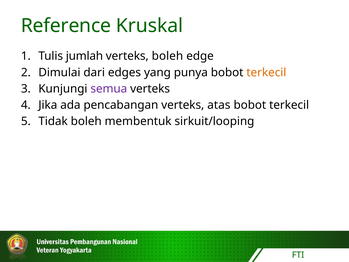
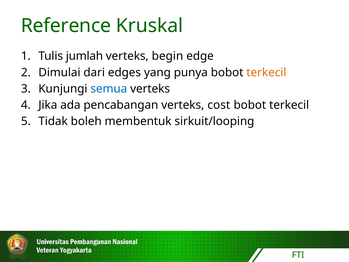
verteks boleh: boleh -> begin (167, 56)
semua colour: purple -> blue (109, 89)
atas: atas -> cost (219, 105)
